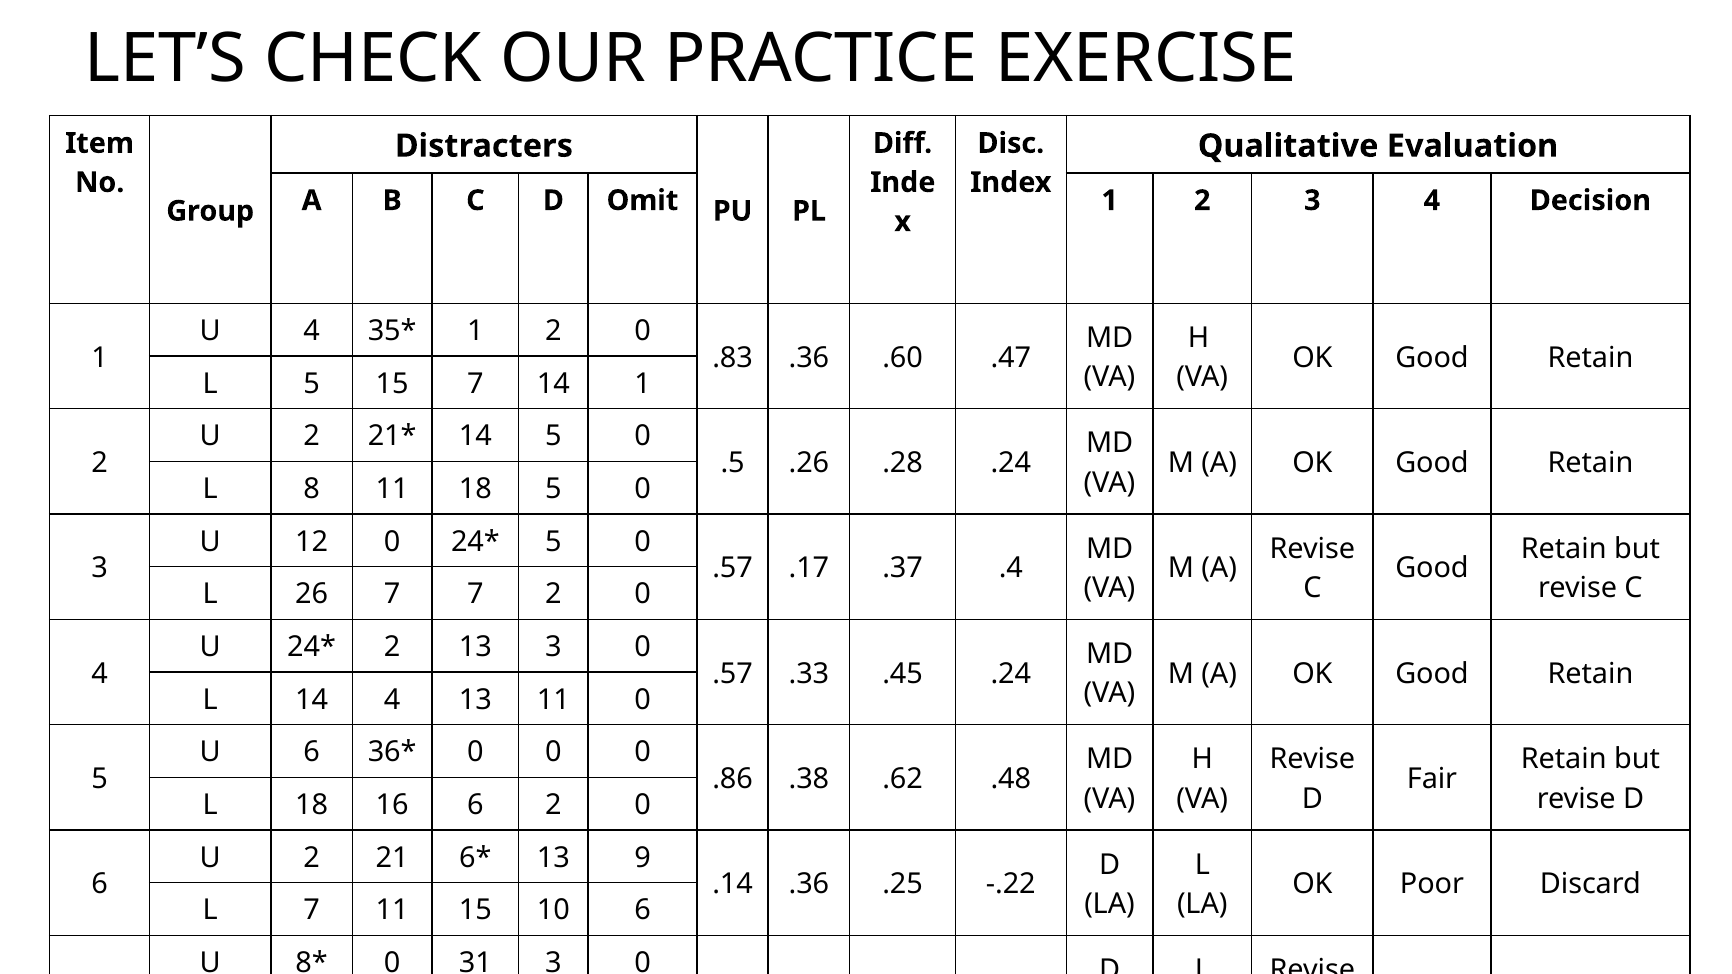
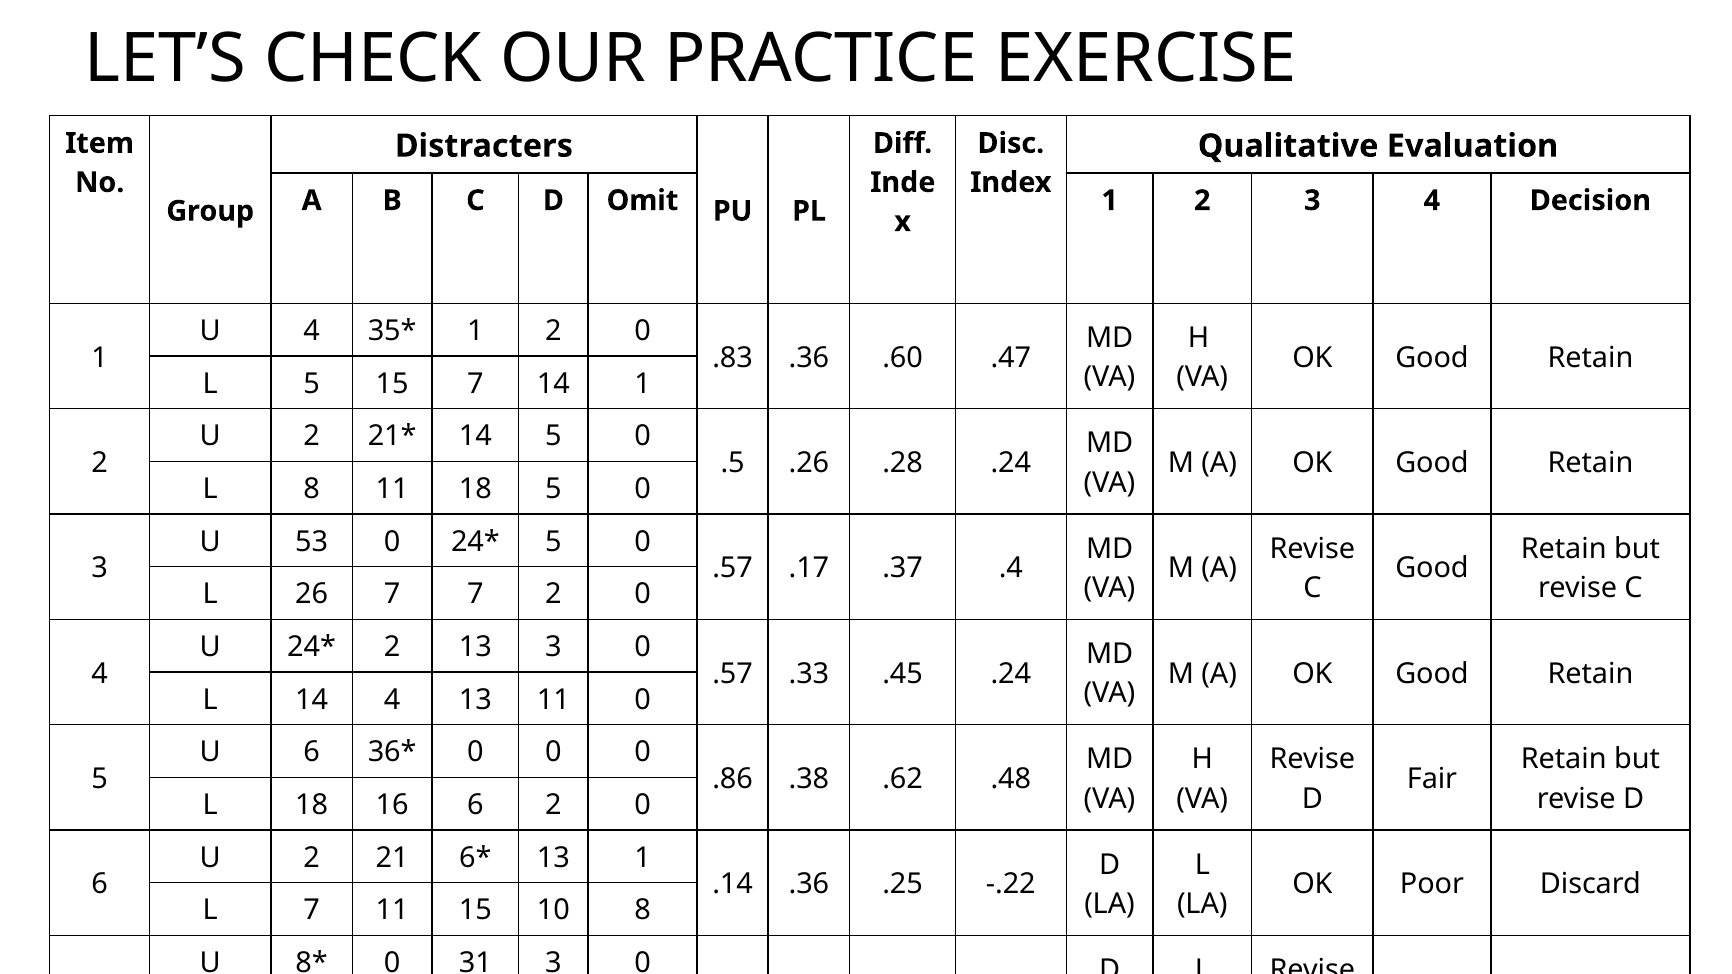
12: 12 -> 53 (312, 542)
13 9: 9 -> 1 (643, 858)
10 6: 6 -> 8 (643, 911)
